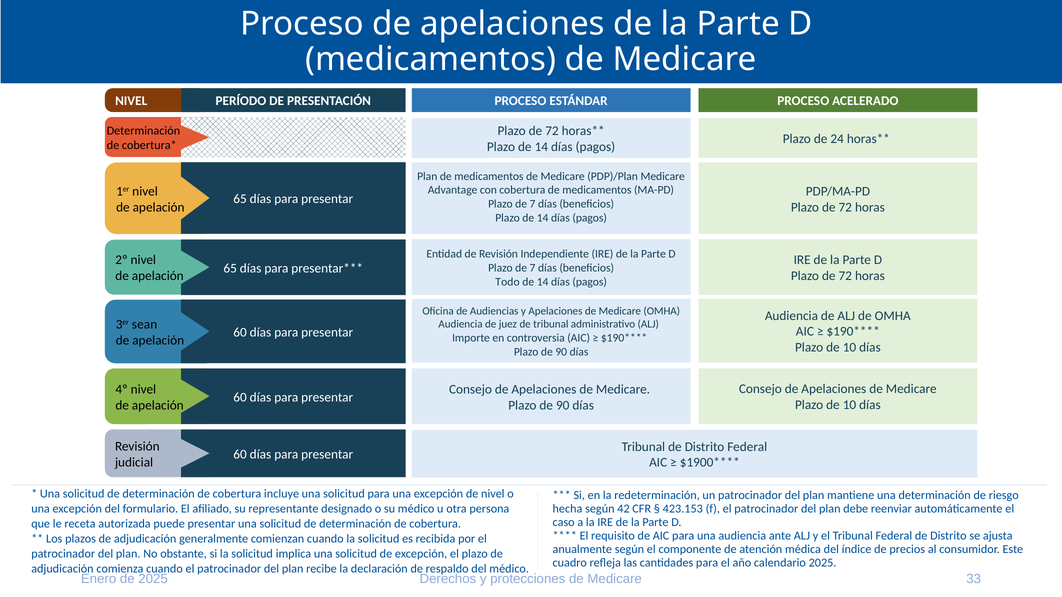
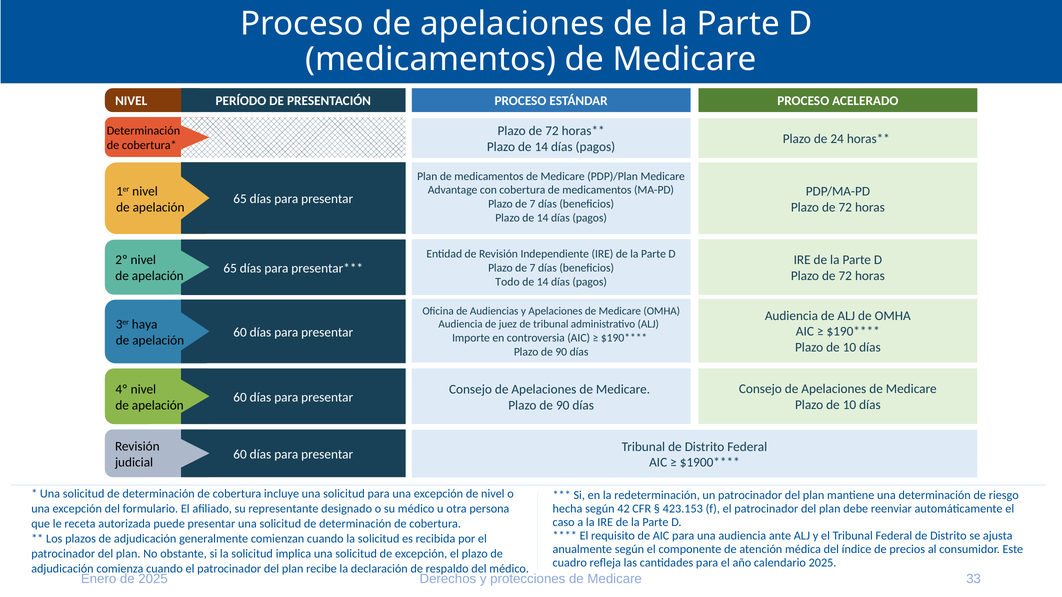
sean: sean -> haya (145, 325)
